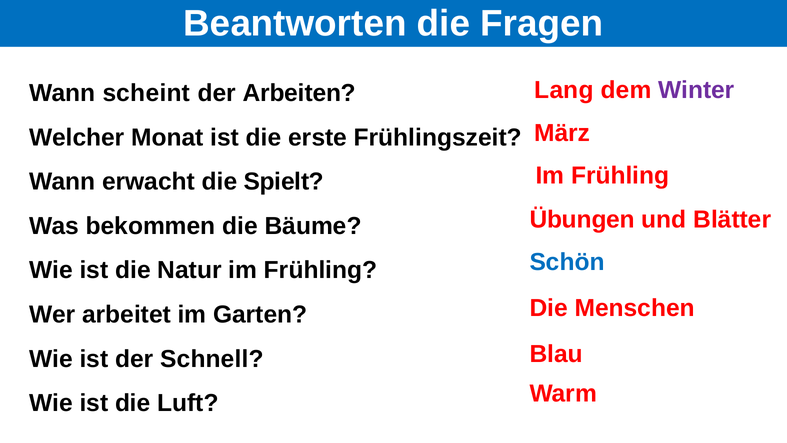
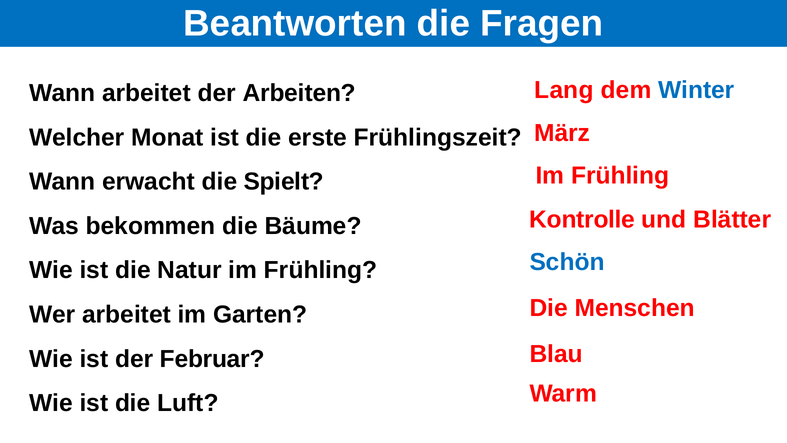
Winter colour: purple -> blue (696, 90)
Wann scheint: scheint -> arbeitet (146, 93)
Übungen: Übungen -> Kontrolle (582, 219)
Schnell: Schnell -> Februar (212, 359)
